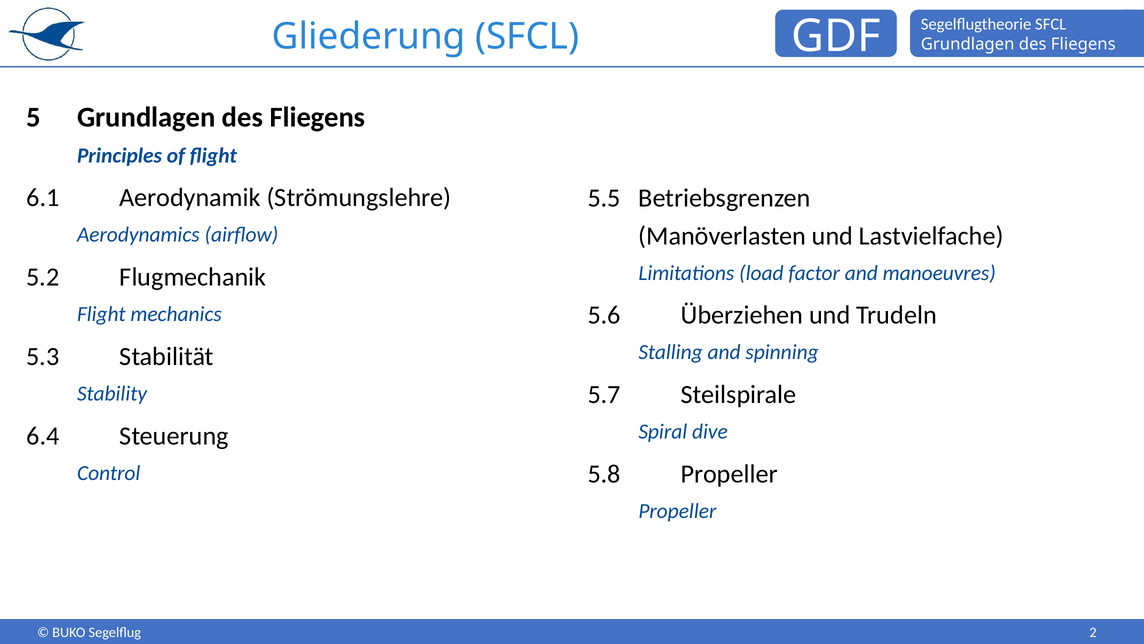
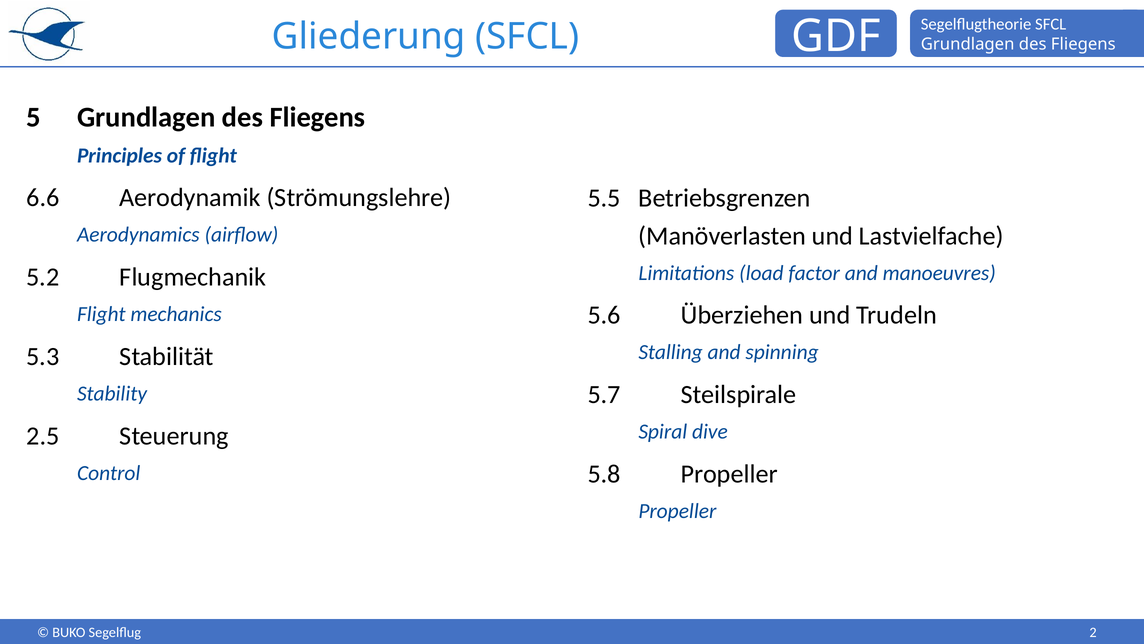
6.1: 6.1 -> 6.6 (43, 198)
6.4: 6.4 -> 2.5 (43, 436)
